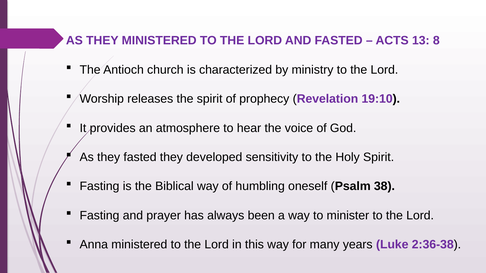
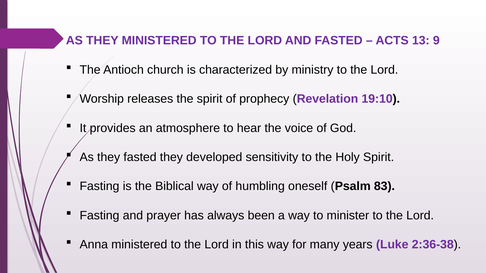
8: 8 -> 9 (436, 41)
38: 38 -> 83 (384, 187)
